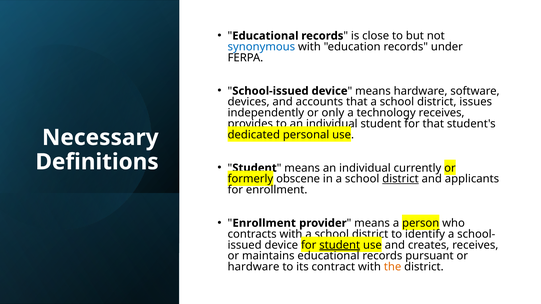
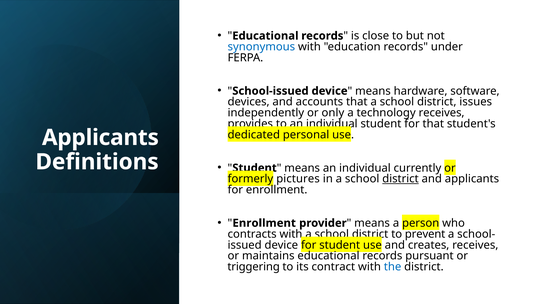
Necessary: Necessary -> Applicants (100, 138)
obscene: obscene -> pictures (298, 179)
identify: identify -> prevent (425, 234)
student underline: present -> none (340, 245)
hardware: hardware -> triggering (254, 267)
the colour: orange -> blue (393, 267)
